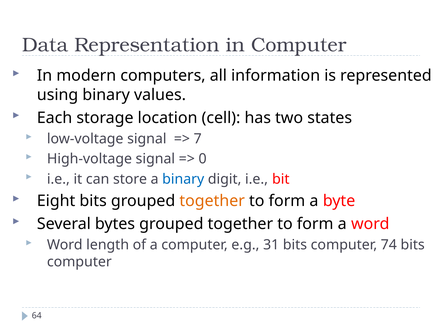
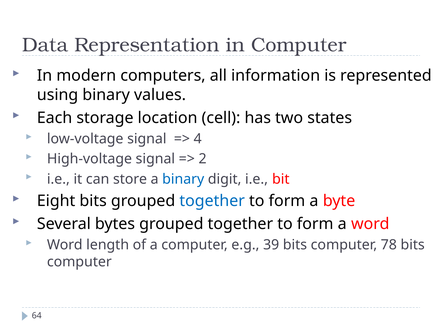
7: 7 -> 4 (198, 139)
0: 0 -> 2 (203, 159)
together colour: orange -> blue (212, 201)
31: 31 -> 39 (271, 245)
74: 74 -> 78 (389, 245)
